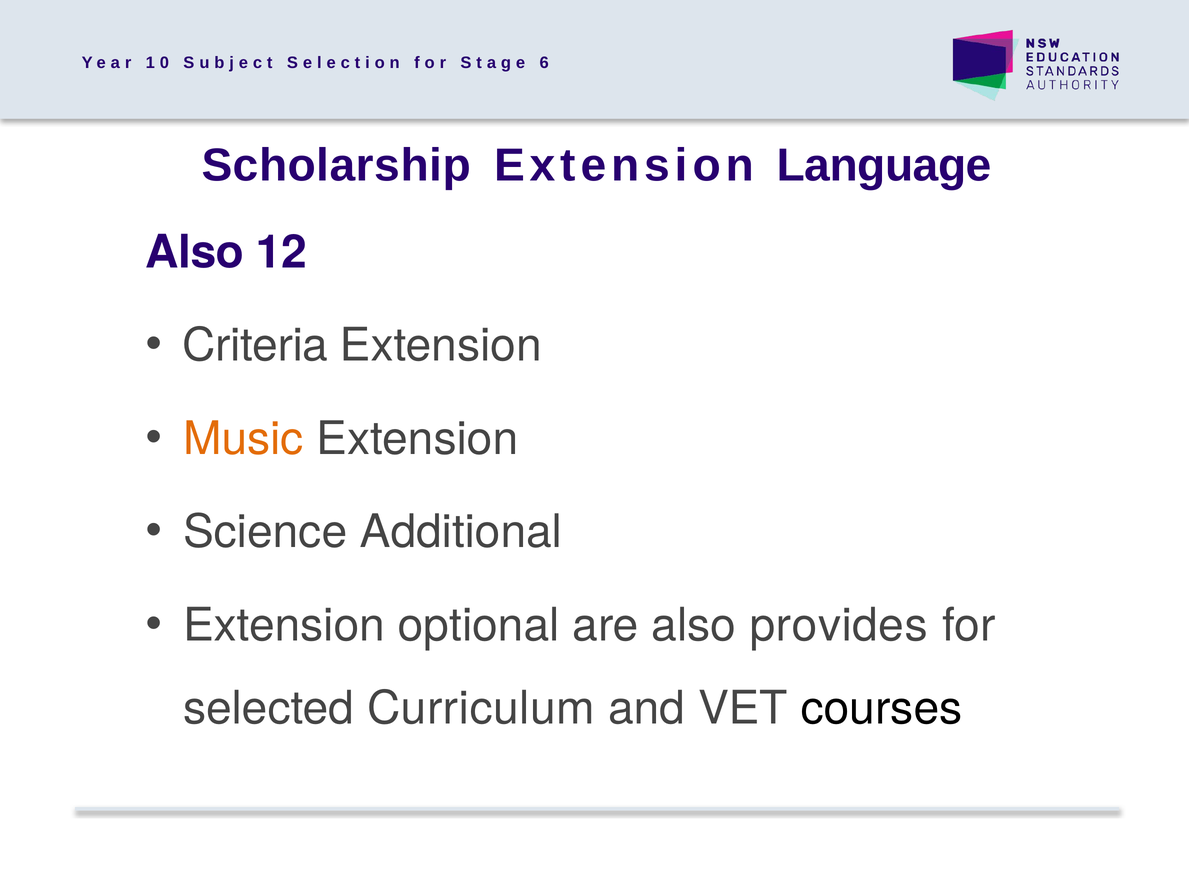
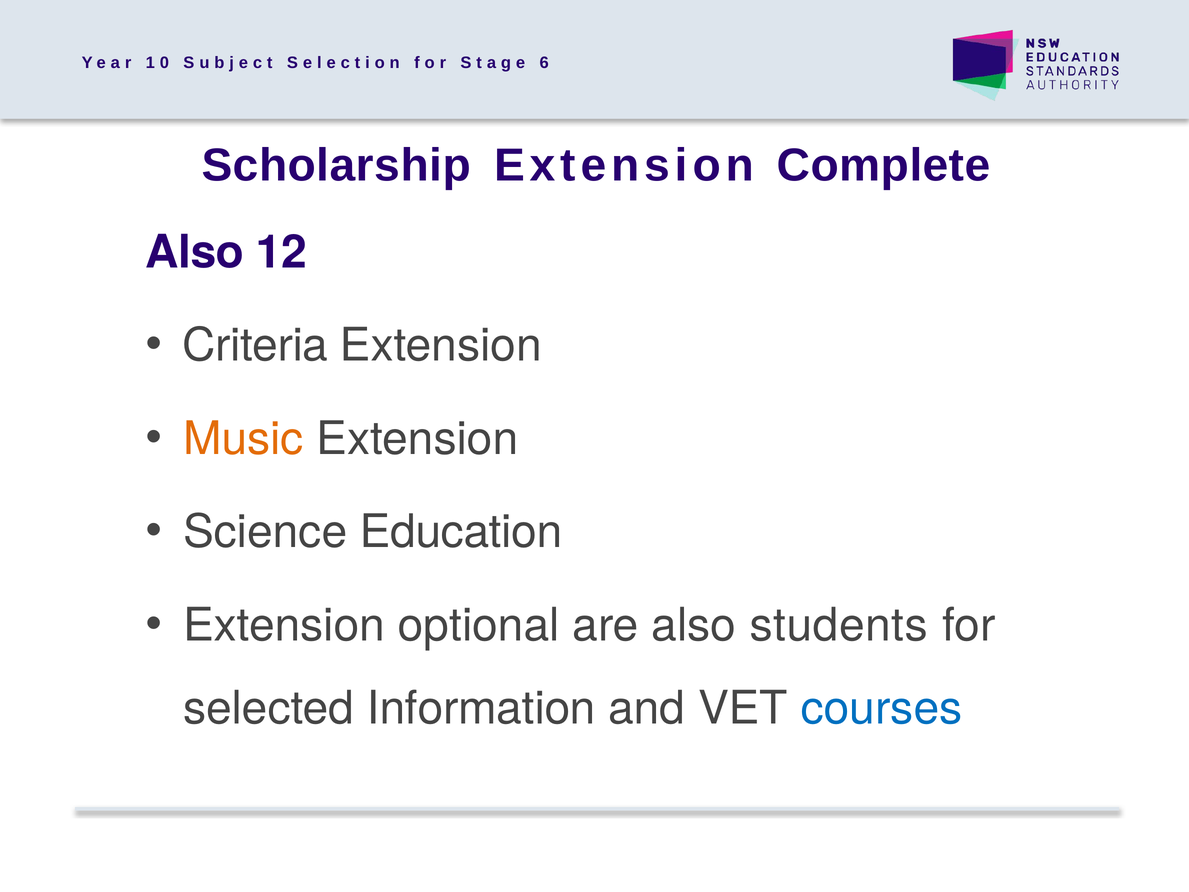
Language: Language -> Complete (884, 166)
Additional: Additional -> Education (461, 532)
provides: provides -> students (839, 625)
Curriculum: Curriculum -> Information (481, 708)
courses colour: black -> blue (881, 708)
